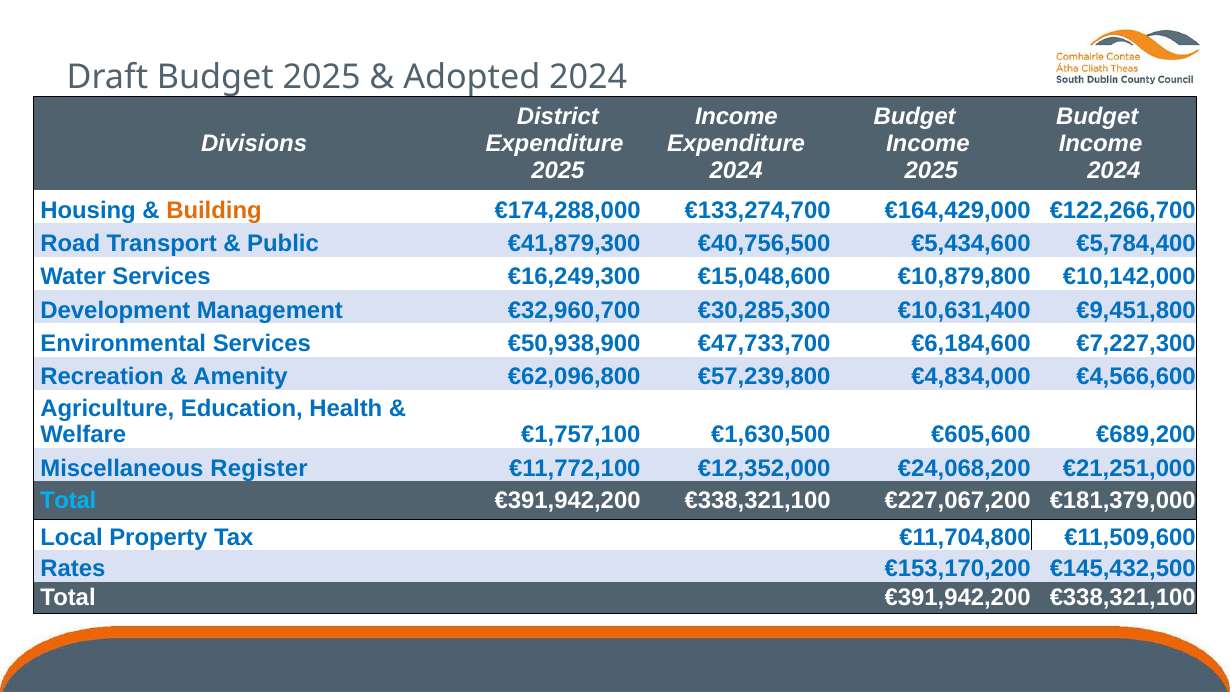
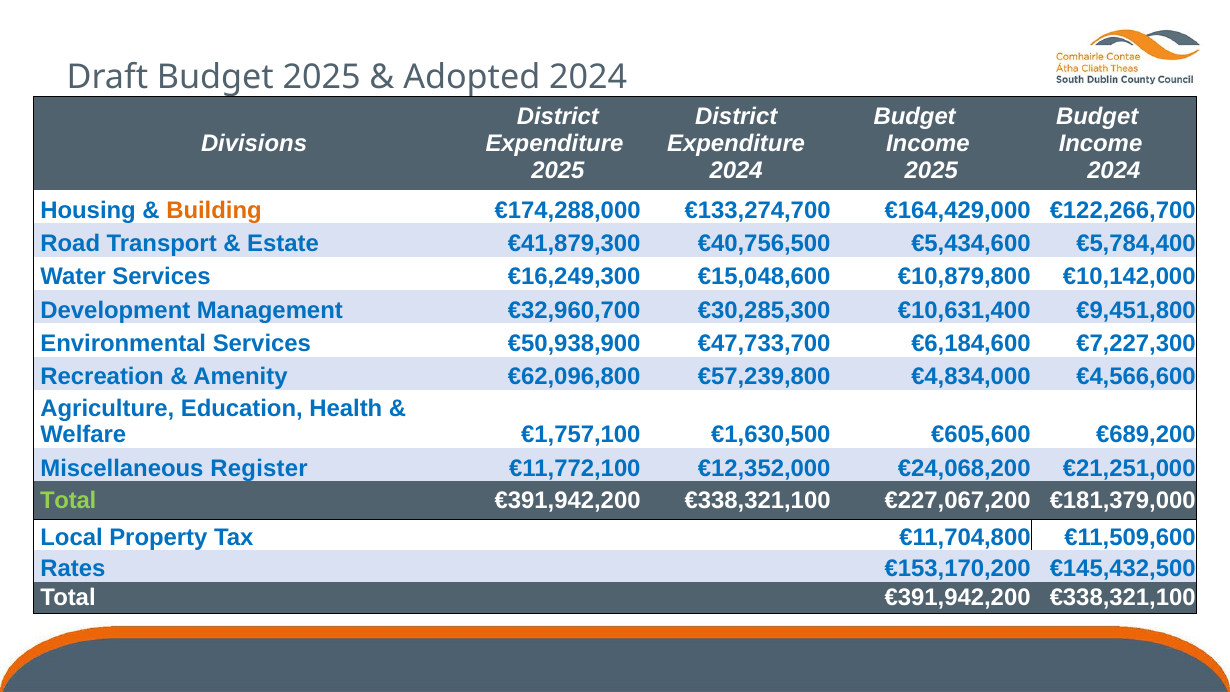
Income: Income -> District (736, 117)
Public: Public -> Estate (283, 244)
Total colour: light blue -> light green (68, 501)
